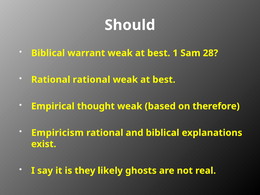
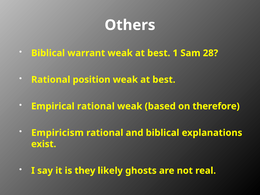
Should: Should -> Others (130, 25)
Rational rational: rational -> position (92, 80)
Empirical thought: thought -> rational (96, 106)
